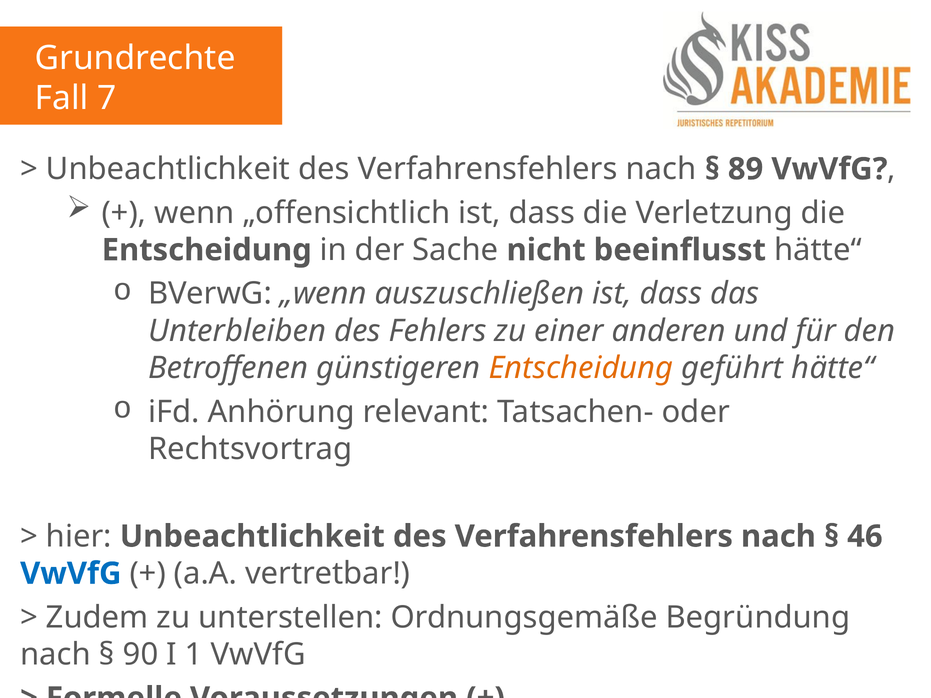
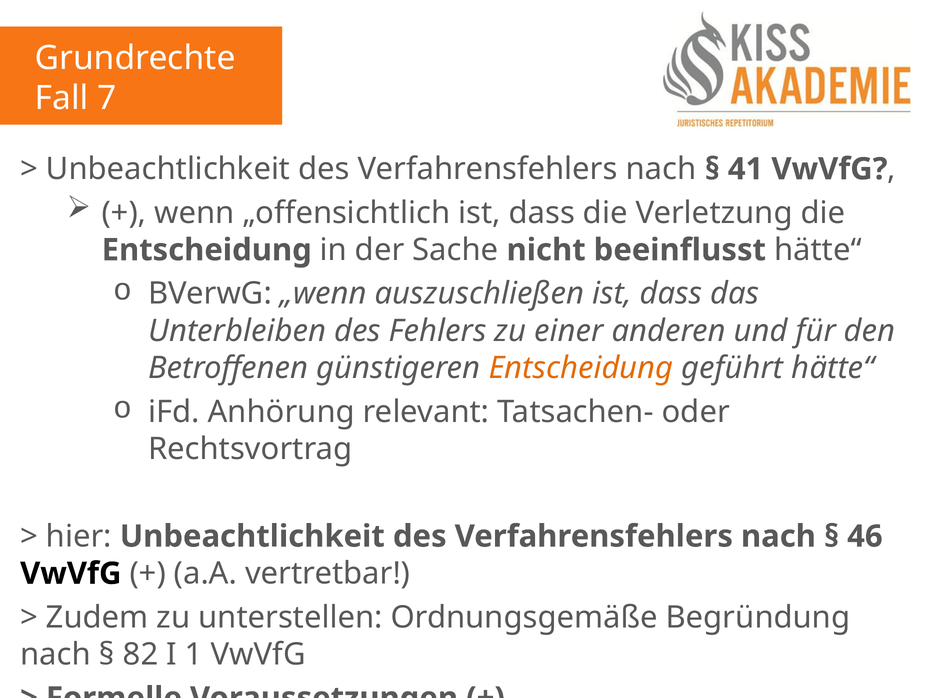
89: 89 -> 41 (746, 169)
VwVfG colour: blue -> black (71, 574)
90: 90 -> 82 (141, 655)
